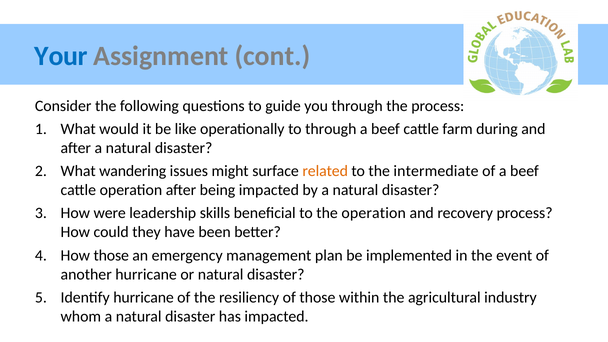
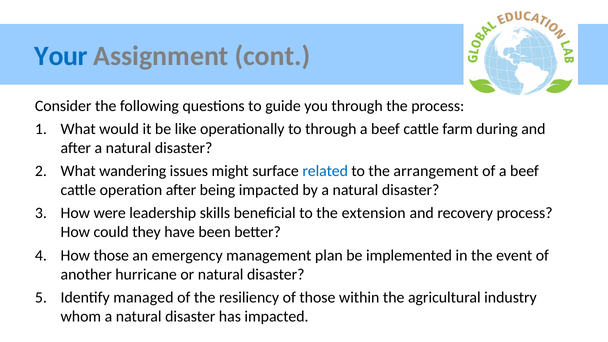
related colour: orange -> blue (325, 171)
intermediate: intermediate -> arrangement (436, 171)
the operation: operation -> extension (374, 213)
Identify hurricane: hurricane -> managed (143, 297)
